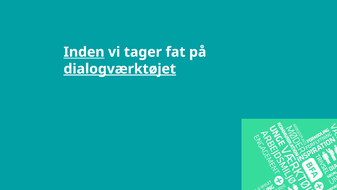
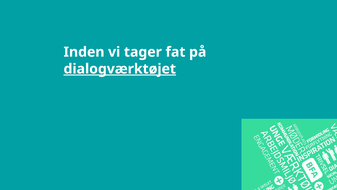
Inden underline: present -> none (84, 52)
